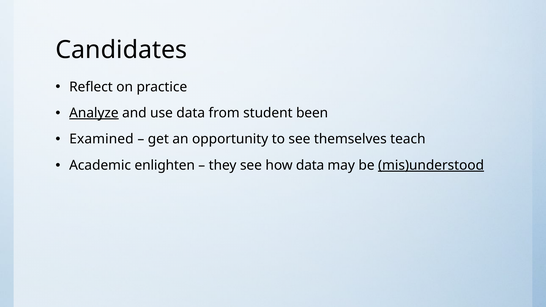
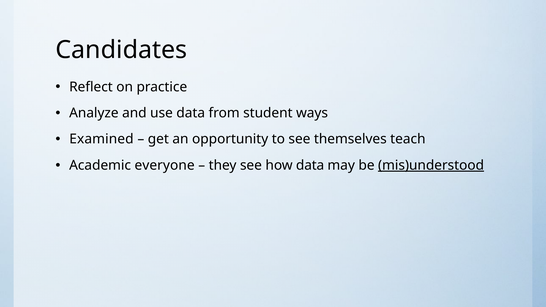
Analyze underline: present -> none (94, 113)
been: been -> ways (312, 113)
enlighten: enlighten -> everyone (165, 165)
